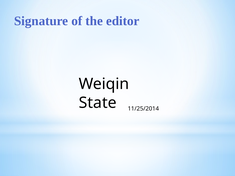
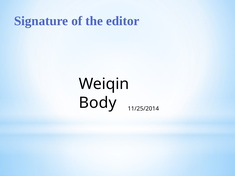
State: State -> Body (98, 103)
